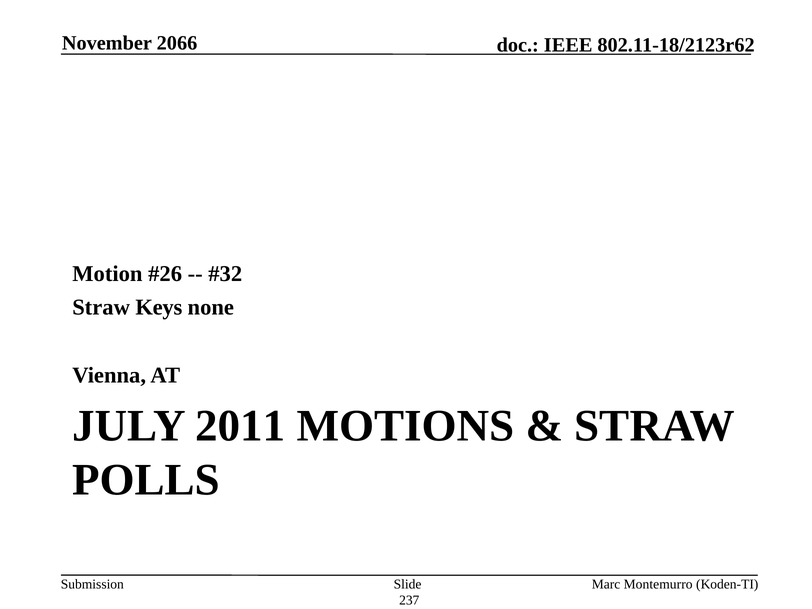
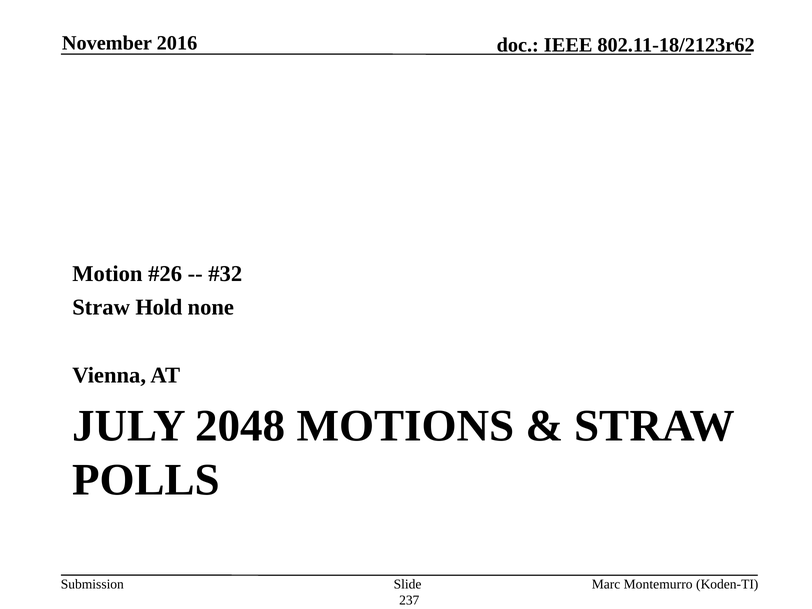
2066: 2066 -> 2016 (177, 43)
Keys: Keys -> Hold (159, 308)
2011: 2011 -> 2048 (240, 426)
